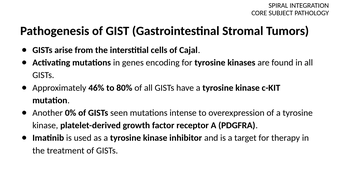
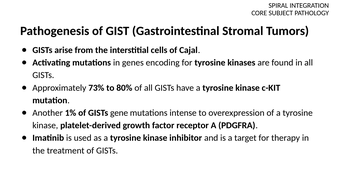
46%: 46% -> 73% (96, 88)
0%: 0% -> 1% (71, 113)
seen: seen -> gene (119, 113)
